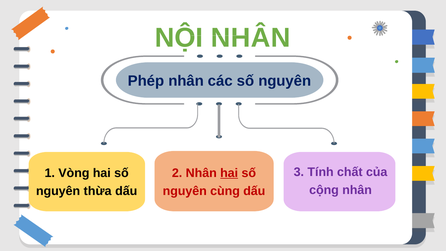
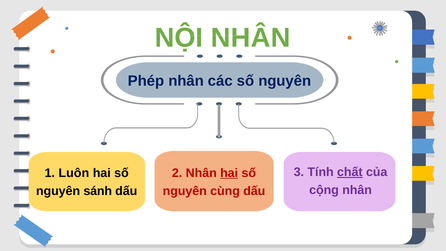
chất underline: none -> present (350, 172)
Vòng: Vòng -> Luôn (74, 173)
thừa: thừa -> sánh (98, 191)
